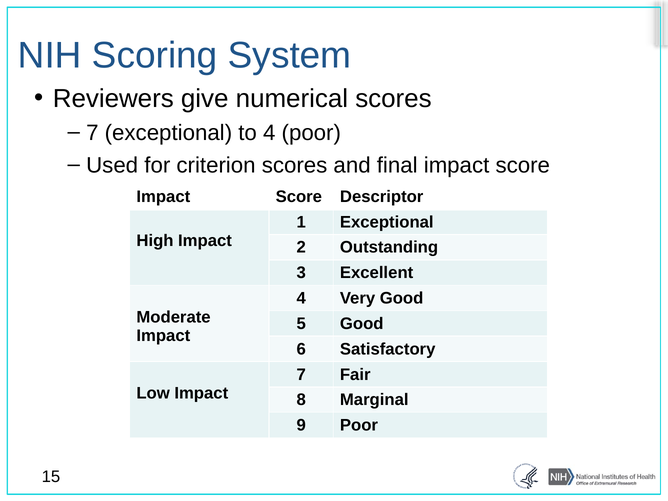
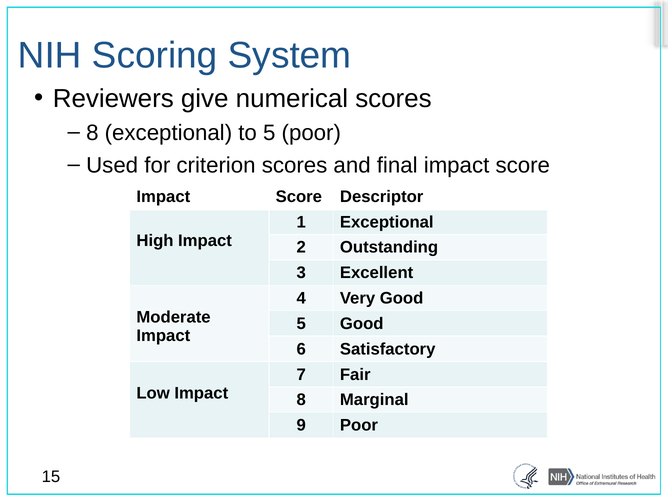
7: 7 -> 8 (92, 133)
to 4: 4 -> 5 (269, 133)
